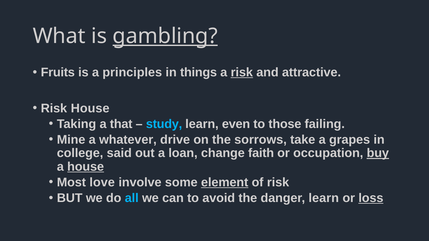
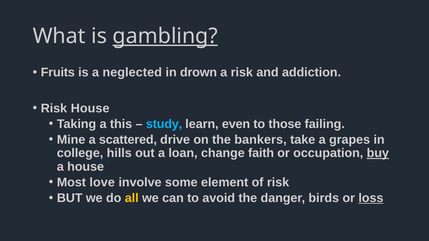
principles: principles -> neglected (132, 73)
things: things -> drown (199, 73)
risk underline: present -> none (242, 73)
attractive: attractive -> addiction (312, 73)
that: that -> this (121, 124)
whatever: whatever -> scattered (128, 140)
sorrows: sorrows -> bankers (260, 140)
said: said -> hills (119, 153)
house underline: present -> none (86, 167)
element underline: present -> none (225, 183)
all colour: light blue -> yellow (132, 198)
danger learn: learn -> birds (324, 198)
